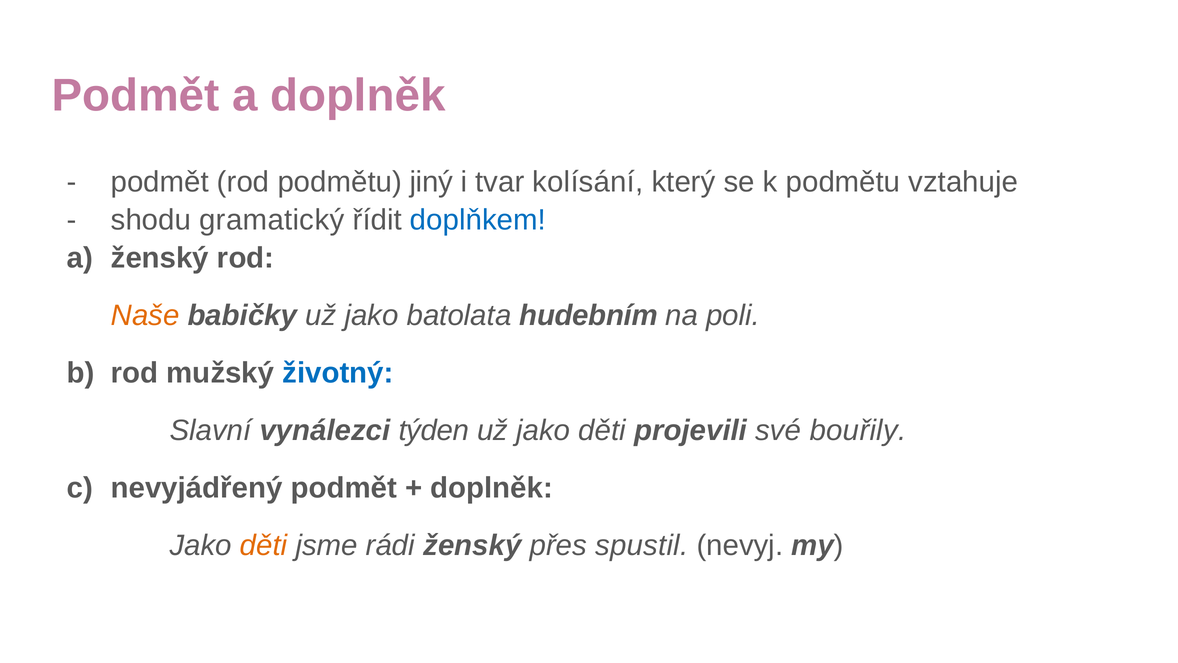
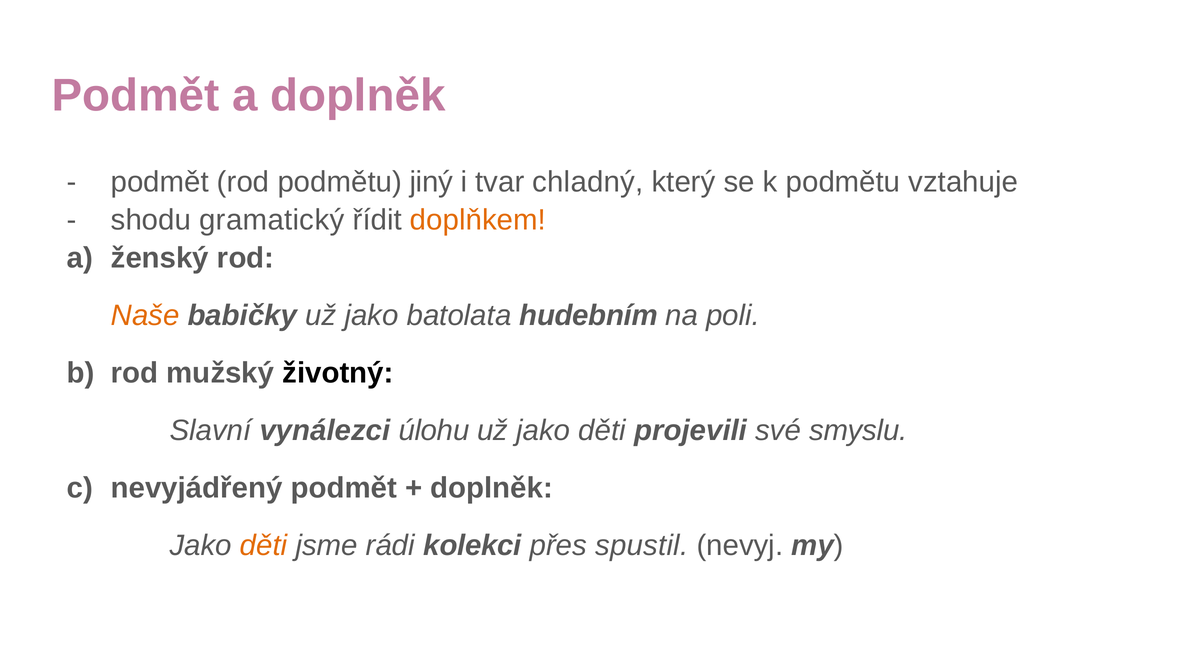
kolísání: kolísání -> chladný (588, 182)
doplňkem colour: blue -> orange (478, 220)
životný colour: blue -> black (338, 373)
týden: týden -> úlohu (434, 430)
bouřily: bouřily -> smyslu (858, 430)
rádi ženský: ženský -> kolekci (473, 545)
